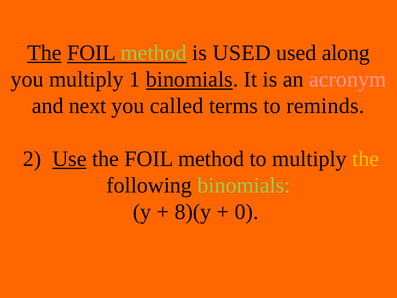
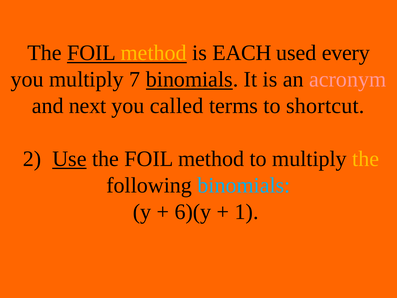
The underline: present -> none (44, 53)
method colour: light green -> yellow (154, 53)
is USED: USED -> EACH (242, 53)
along: along -> every (346, 53)
1: 1 -> 7 (135, 79)
reminds: reminds -> shortcut (325, 106)
binomials colour: light green -> light blue (244, 185)
8)(y: 8)(y -> 6)(y (193, 212)
0: 0 -> 1 (247, 212)
